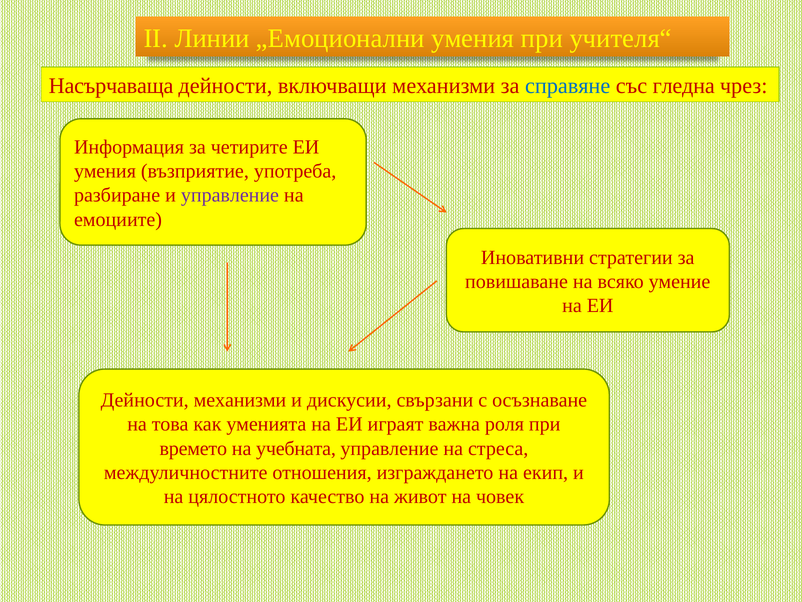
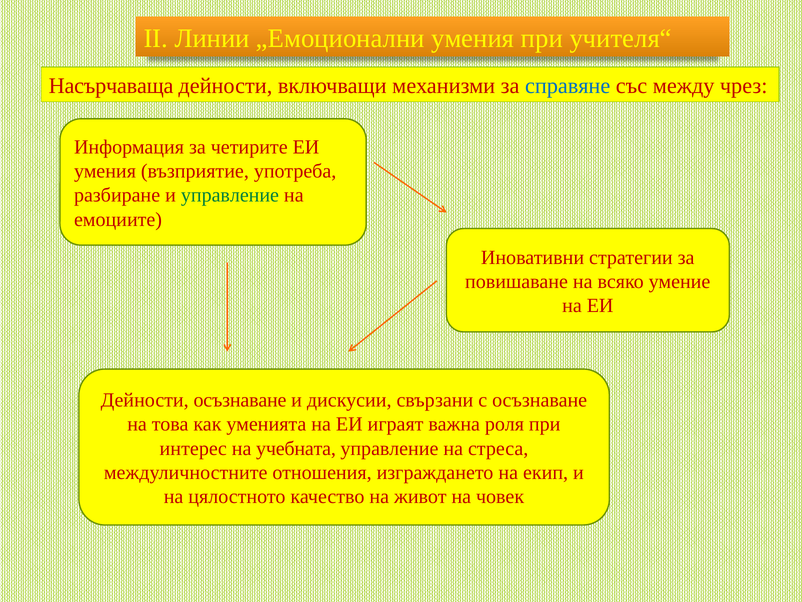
гледна: гледна -> между (684, 86)
управление colour: purple -> green (230, 195)
Дейности механизми: механизми -> осъзнаване (240, 400)
времето: времето -> интерес (193, 448)
